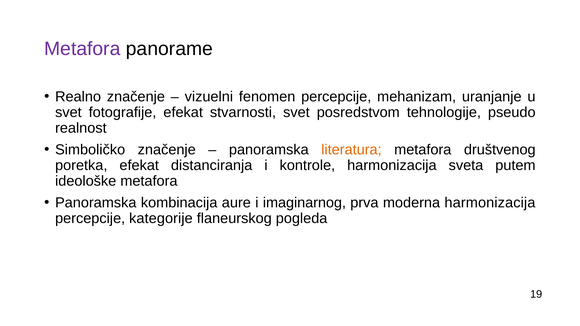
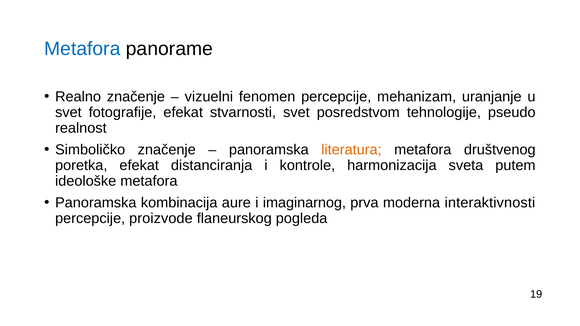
Metafora colour: purple -> blue (82, 49)
moderna harmonizacija: harmonizacija -> interaktivnosti (490, 203)
kategorije: kategorije -> proizvode (161, 218)
